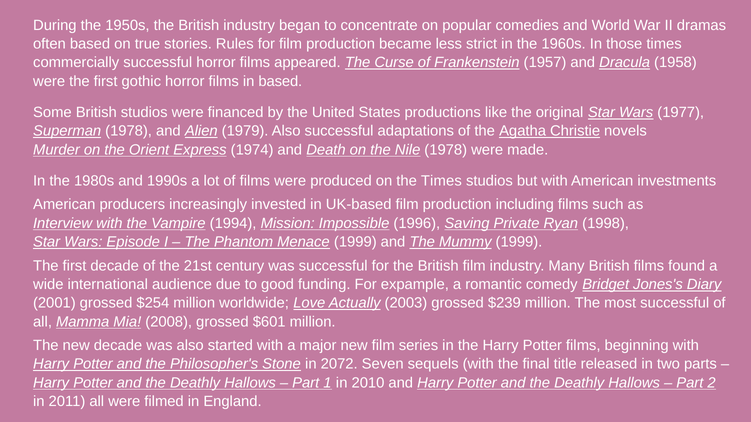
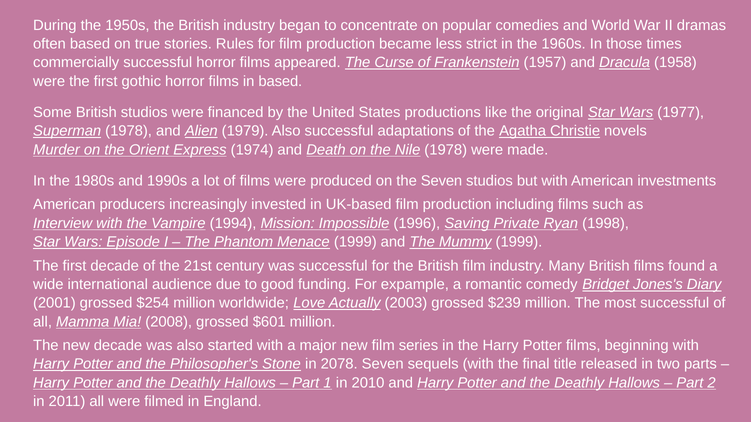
the Times: Times -> Seven (442, 181)
2072: 2072 -> 2078 (339, 364)
